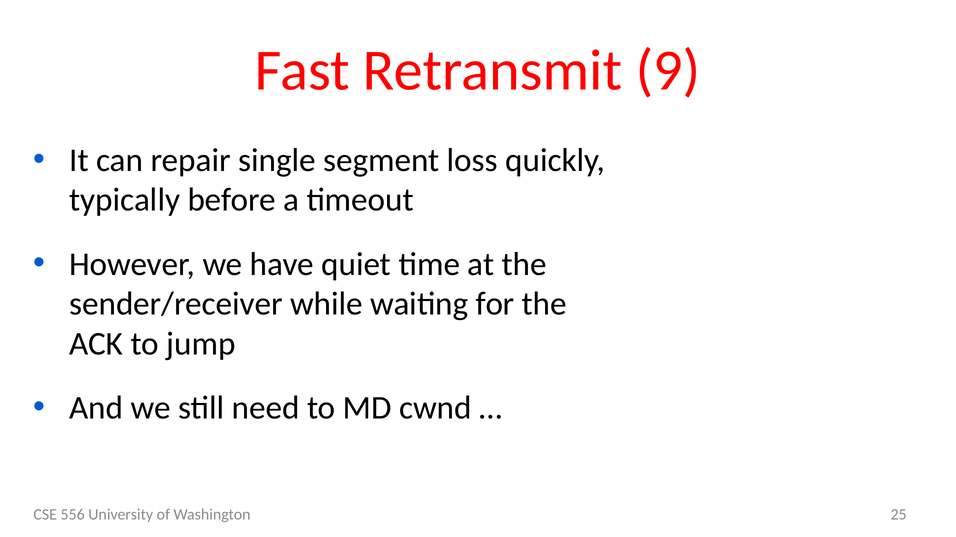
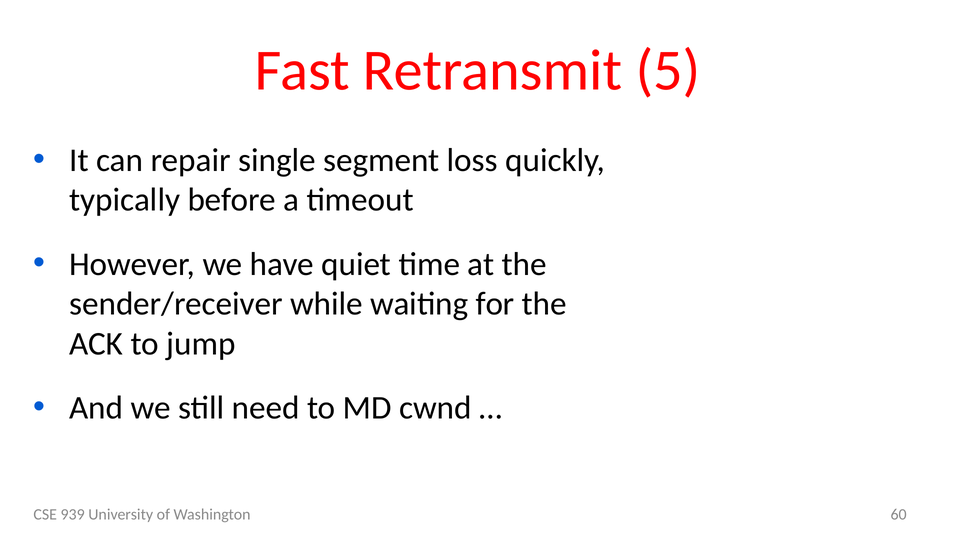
9: 9 -> 5 (668, 70)
556: 556 -> 939 (73, 515)
25: 25 -> 60 (899, 515)
